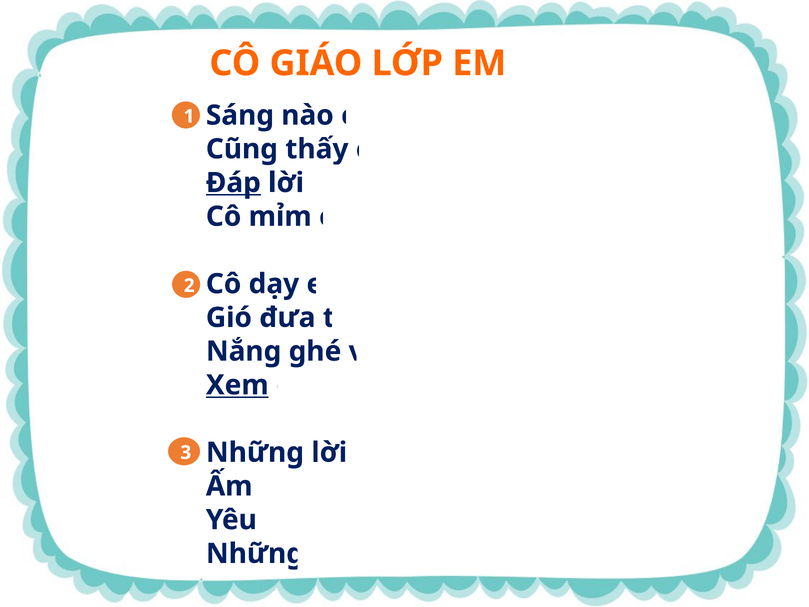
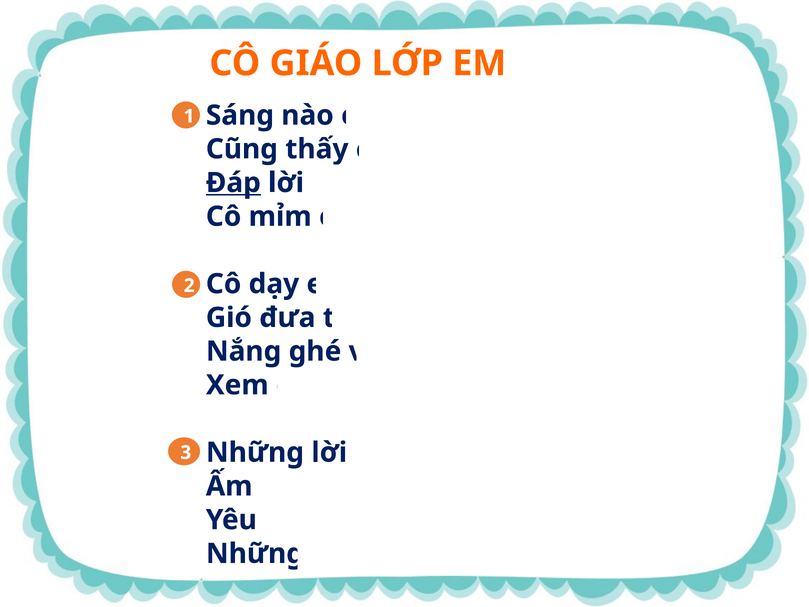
Xem underline: present -> none (237, 385)
